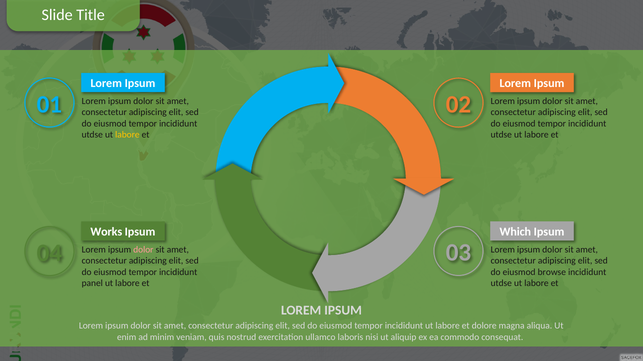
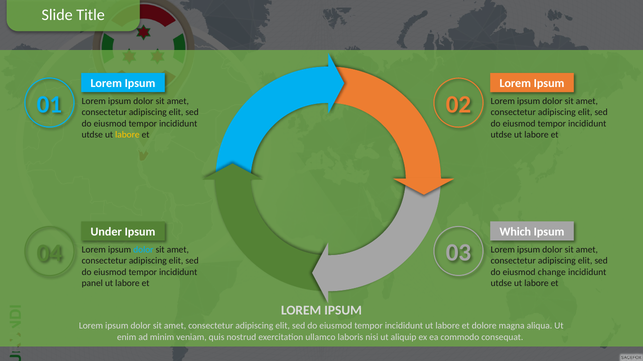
Works: Works -> Under (106, 232)
dolor colour: pink -> light blue (143, 250)
browse: browse -> change (552, 272)
